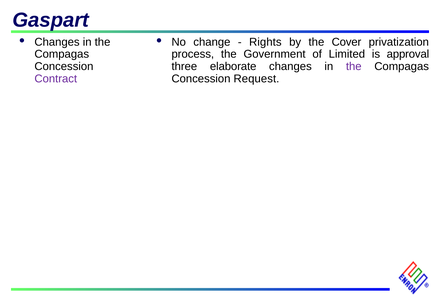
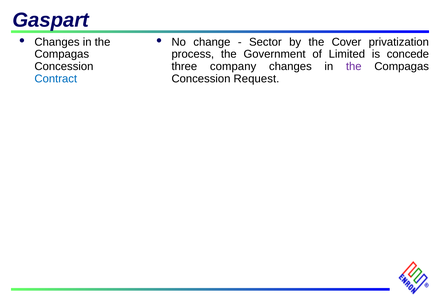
Rights: Rights -> Sector (265, 42)
approval: approval -> concede (408, 54)
elaborate: elaborate -> company (233, 66)
Contract colour: purple -> blue (56, 79)
